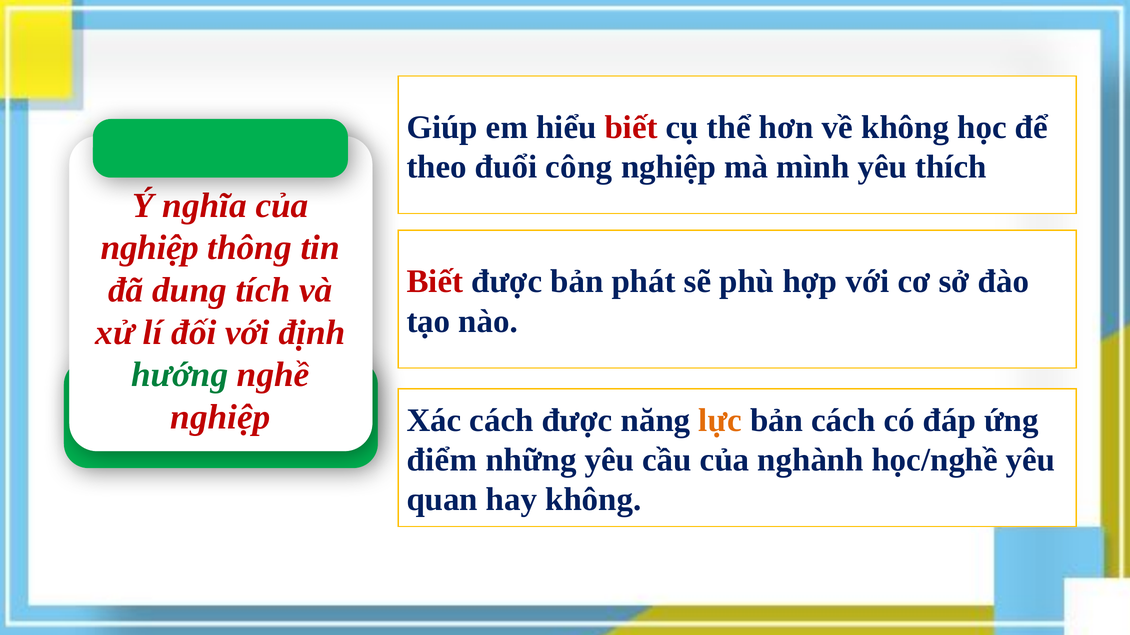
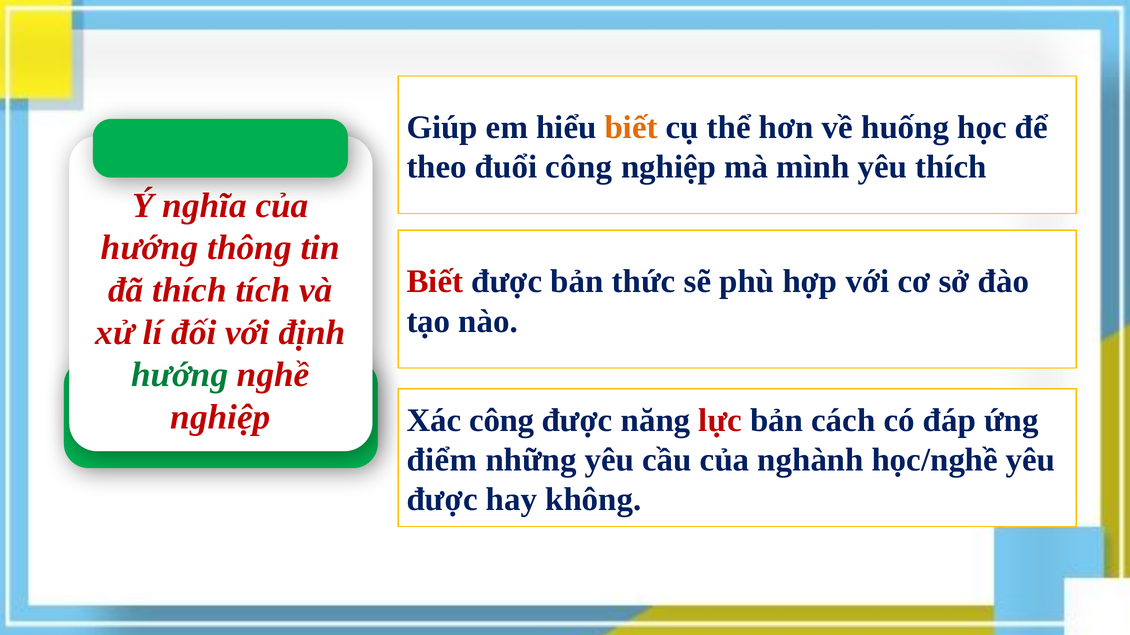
biết colour: red -> orange (631, 127)
về không: không -> huống (905, 127)
nghiệp: nghiệp -> hướng (150, 248)
phát: phát -> thức (644, 282)
đã dung: dung -> thích (189, 290)
Xác cách: cách -> công (502, 421)
lực colour: orange -> red (720, 421)
quan: quan -> được (442, 500)
